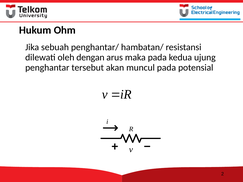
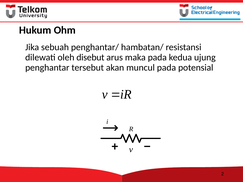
dengan: dengan -> disebut (90, 58)
